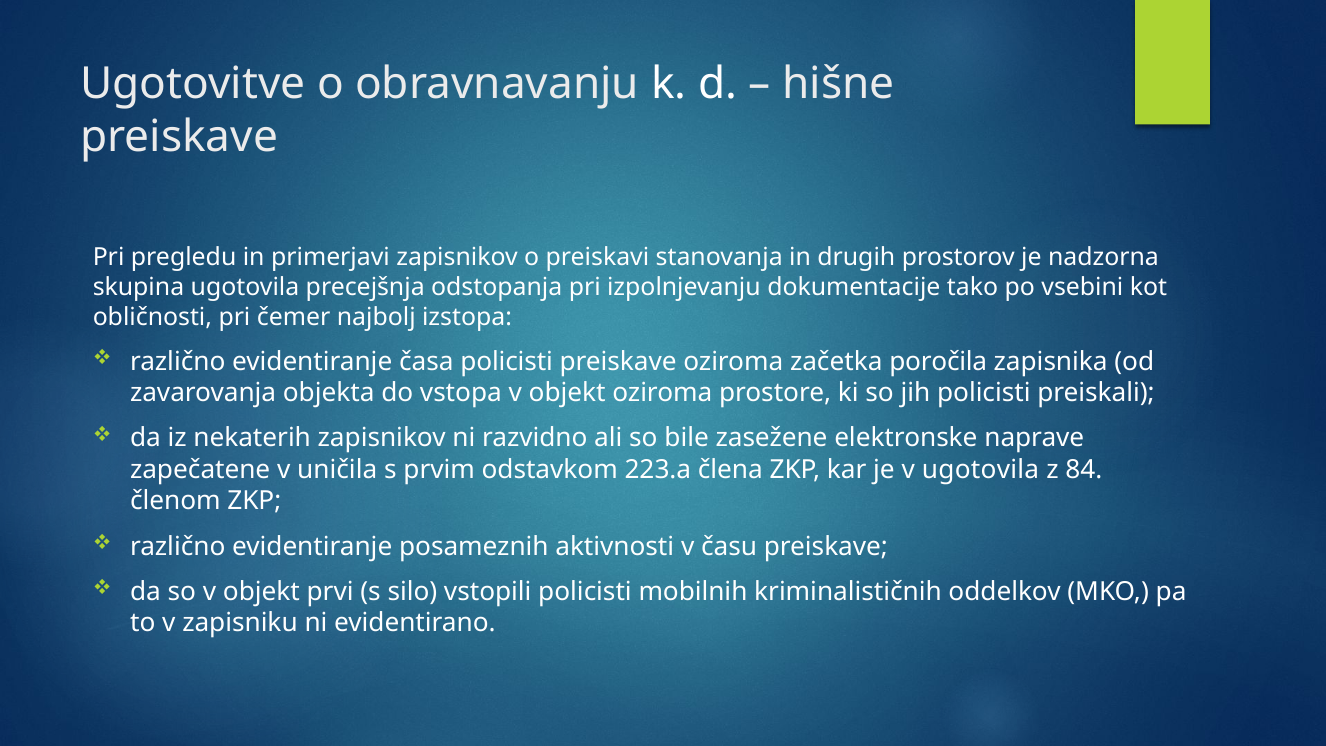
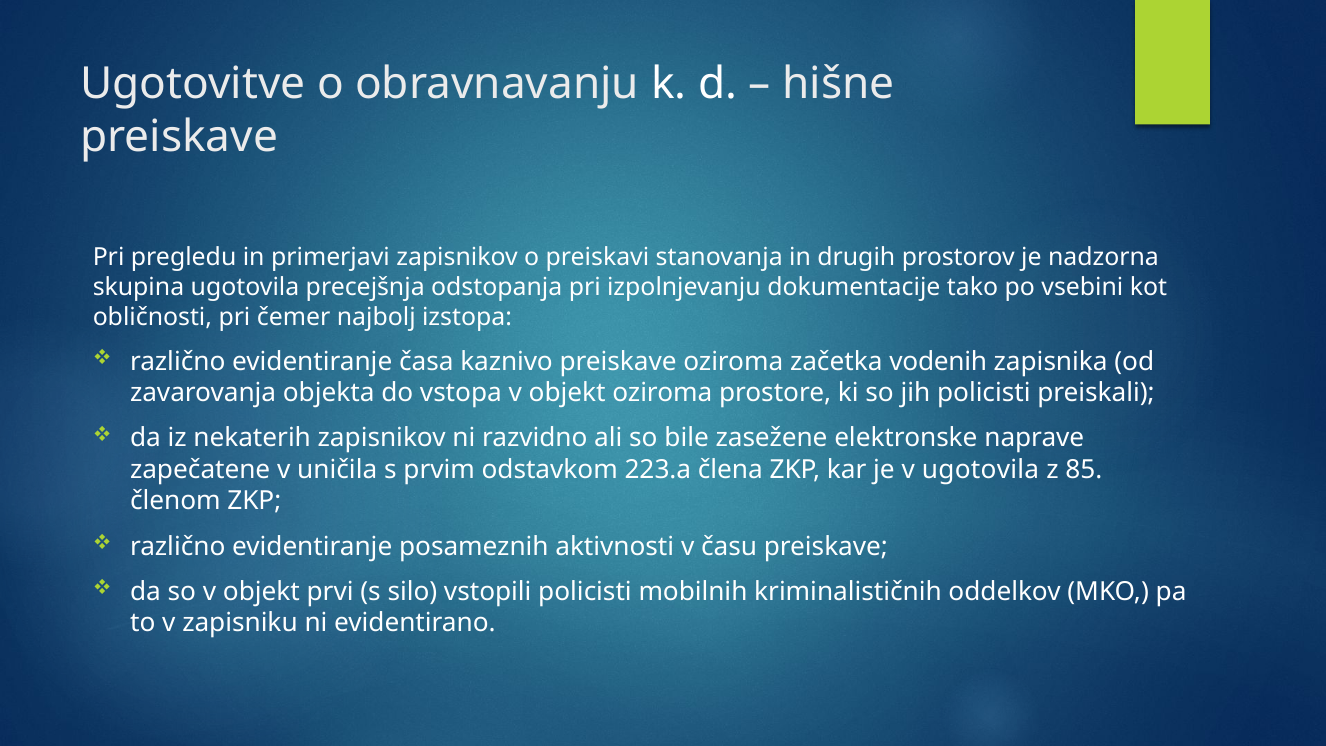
časa policisti: policisti -> kaznivo (507, 362)
poročila: poročila -> vodenih (938, 362)
84: 84 -> 85 (1084, 470)
